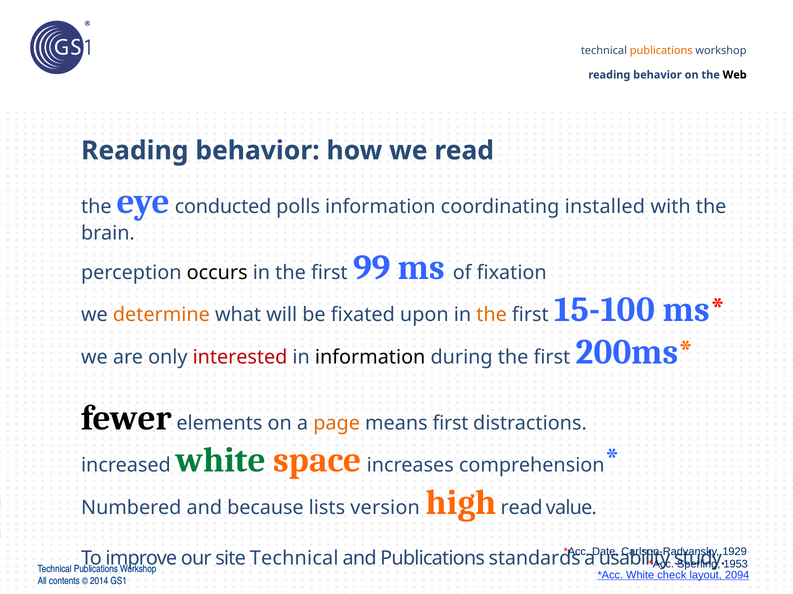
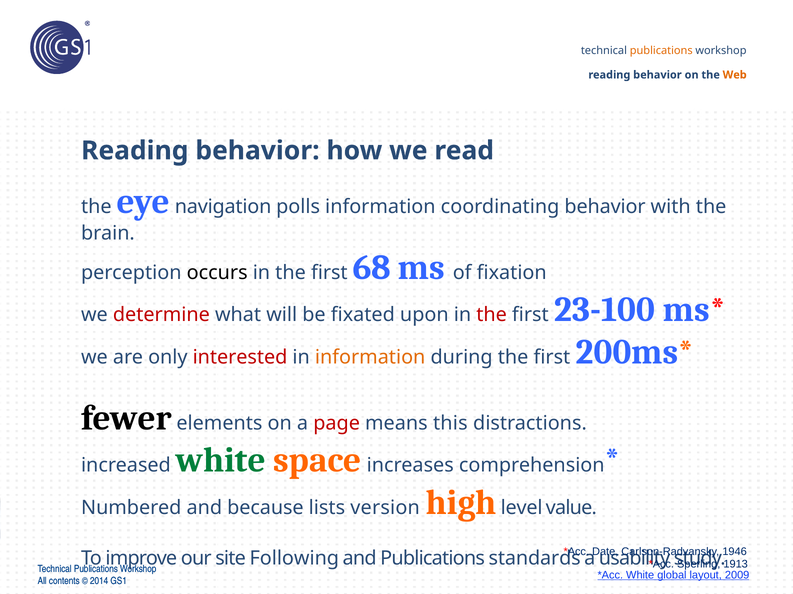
Web colour: black -> orange (735, 75)
conducted: conducted -> navigation (223, 207)
coordinating installed: installed -> behavior (605, 207)
99: 99 -> 68 (372, 268)
determine colour: orange -> red (161, 315)
the colour: orange -> red (492, 315)
15-100: 15-100 -> 23-100 (605, 310)
information colour: black -> orange (370, 357)
page colour: orange -> red (337, 424)
means first: first -> this (450, 424)
high read: read -> level (522, 508)
1929: 1929 -> 1946 (735, 552)
site Technical: Technical -> Following (294, 559)
1953: 1953 -> 1913 (736, 565)
check: check -> global (672, 576)
2094: 2094 -> 2009 (737, 576)
